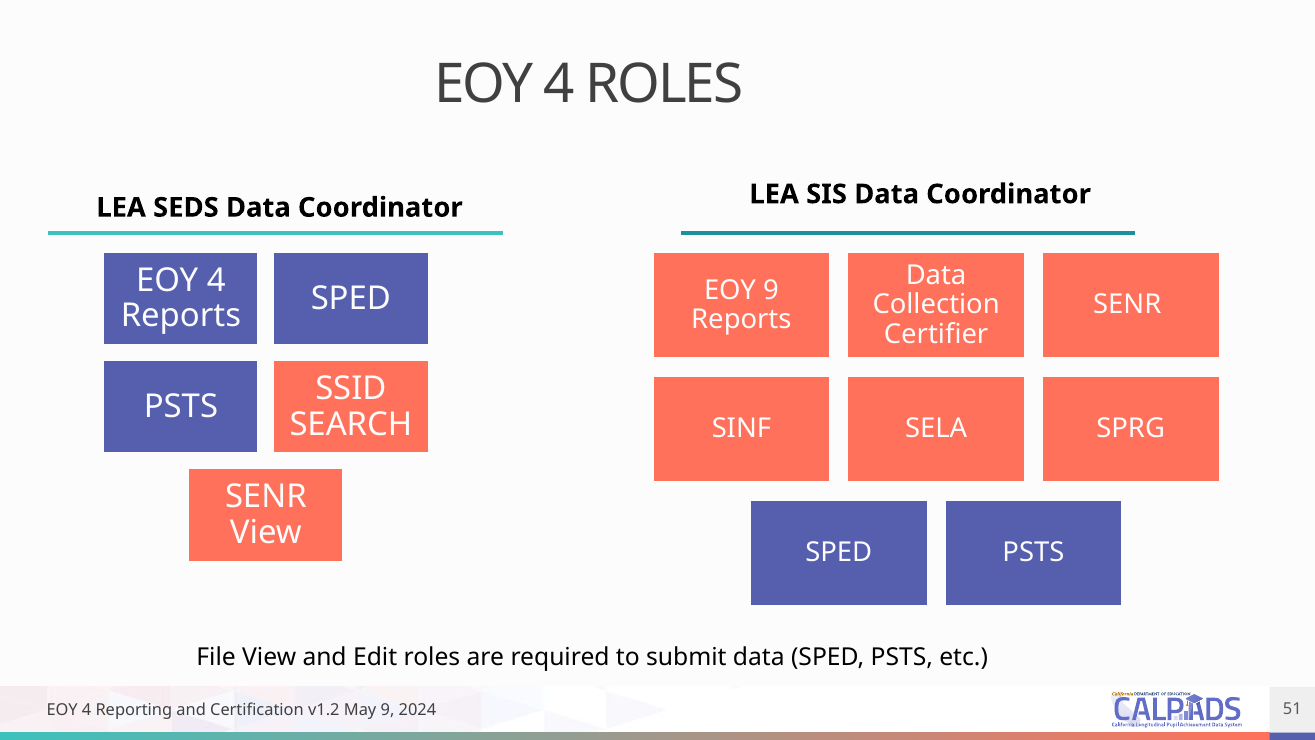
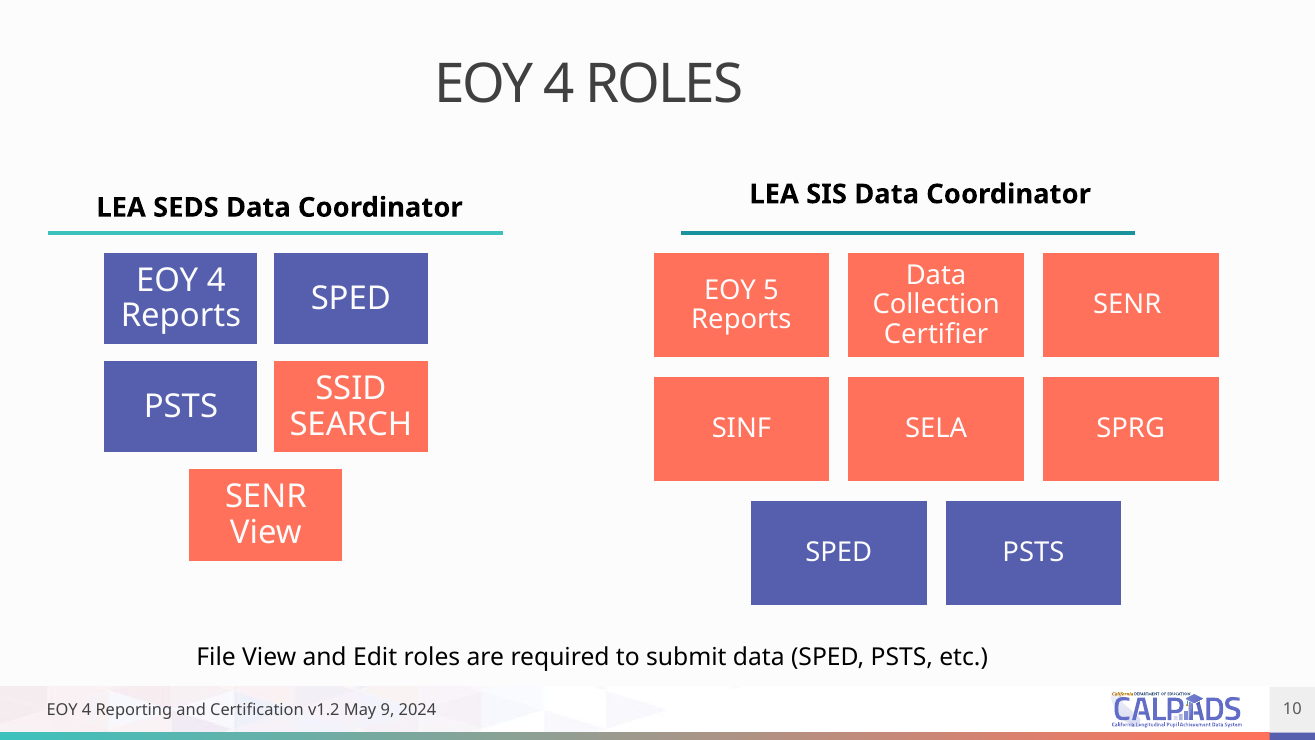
EOY 9: 9 -> 5 (771, 290)
51: 51 -> 10 (1292, 709)
